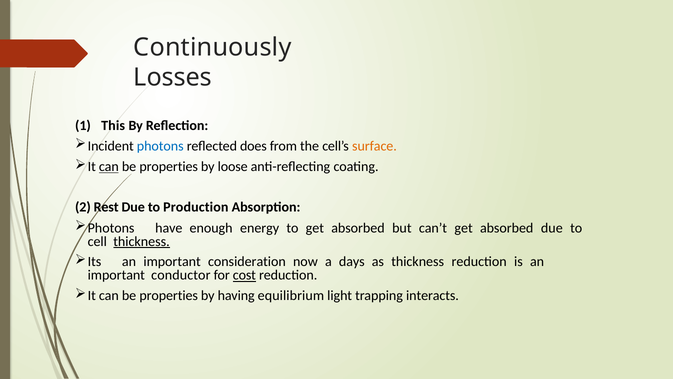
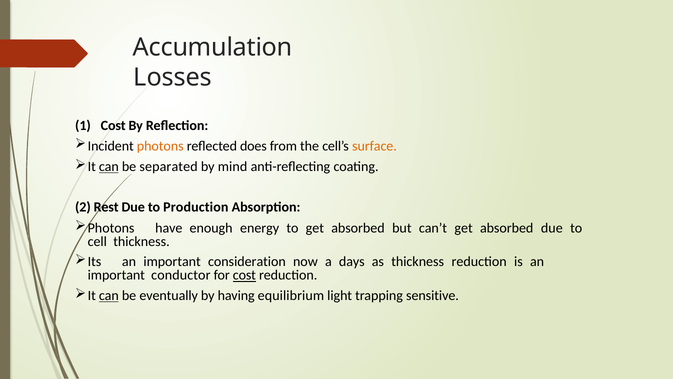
Continuously: Continuously -> Accumulation (213, 47)
1 This: This -> Cost (113, 125)
photons colour: blue -> orange (160, 146)
properties: properties -> separated (169, 166)
loose: loose -> mind (233, 166)
thickness underline: present -> none (142, 241)
can underline: none -> present (109, 295)
properties: properties -> eventually (169, 295)
interacts: interacts -> sensitive (432, 295)
